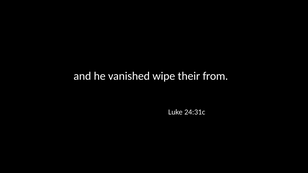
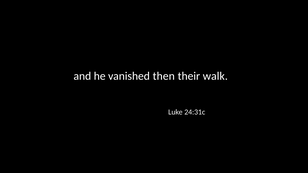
wipe: wipe -> then (164, 76)
from: from -> walk (215, 76)
